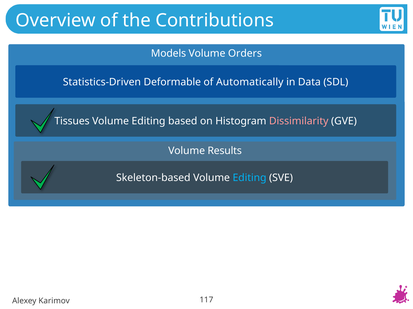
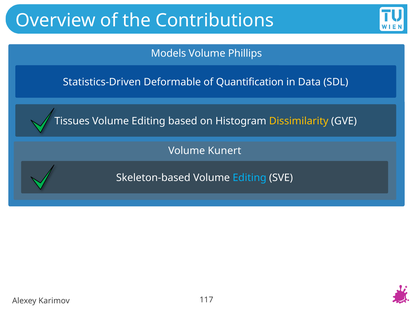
Orders: Orders -> Phillips (245, 54)
Automatically: Automatically -> Quantification (250, 82)
Dissimilarity colour: pink -> yellow (299, 121)
Results: Results -> Kunert (225, 151)
